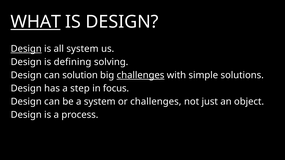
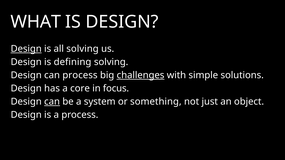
WHAT underline: present -> none (36, 22)
all system: system -> solving (82, 49)
can solution: solution -> process (80, 75)
step: step -> core (80, 89)
can underline: none -> present (52, 102)
or challenges: challenges -> something (156, 102)
